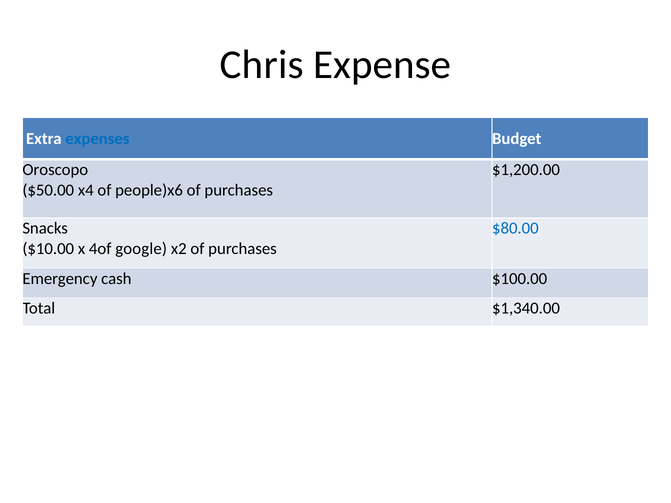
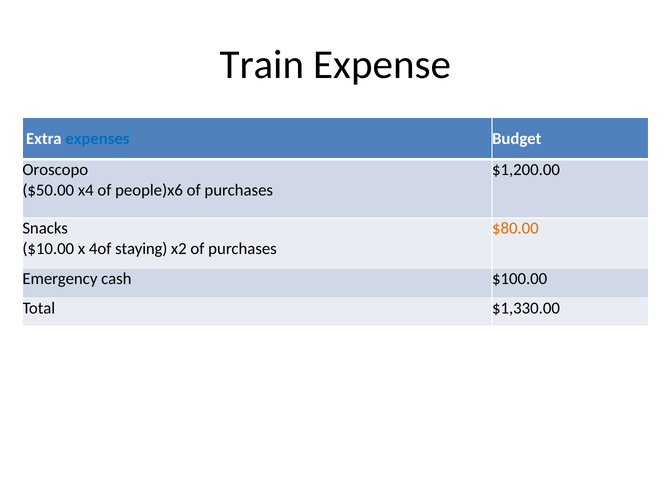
Chris: Chris -> Train (262, 65)
$80.00 colour: blue -> orange (515, 228)
google: google -> staying (141, 249)
$1,340.00: $1,340.00 -> $1,330.00 (526, 308)
